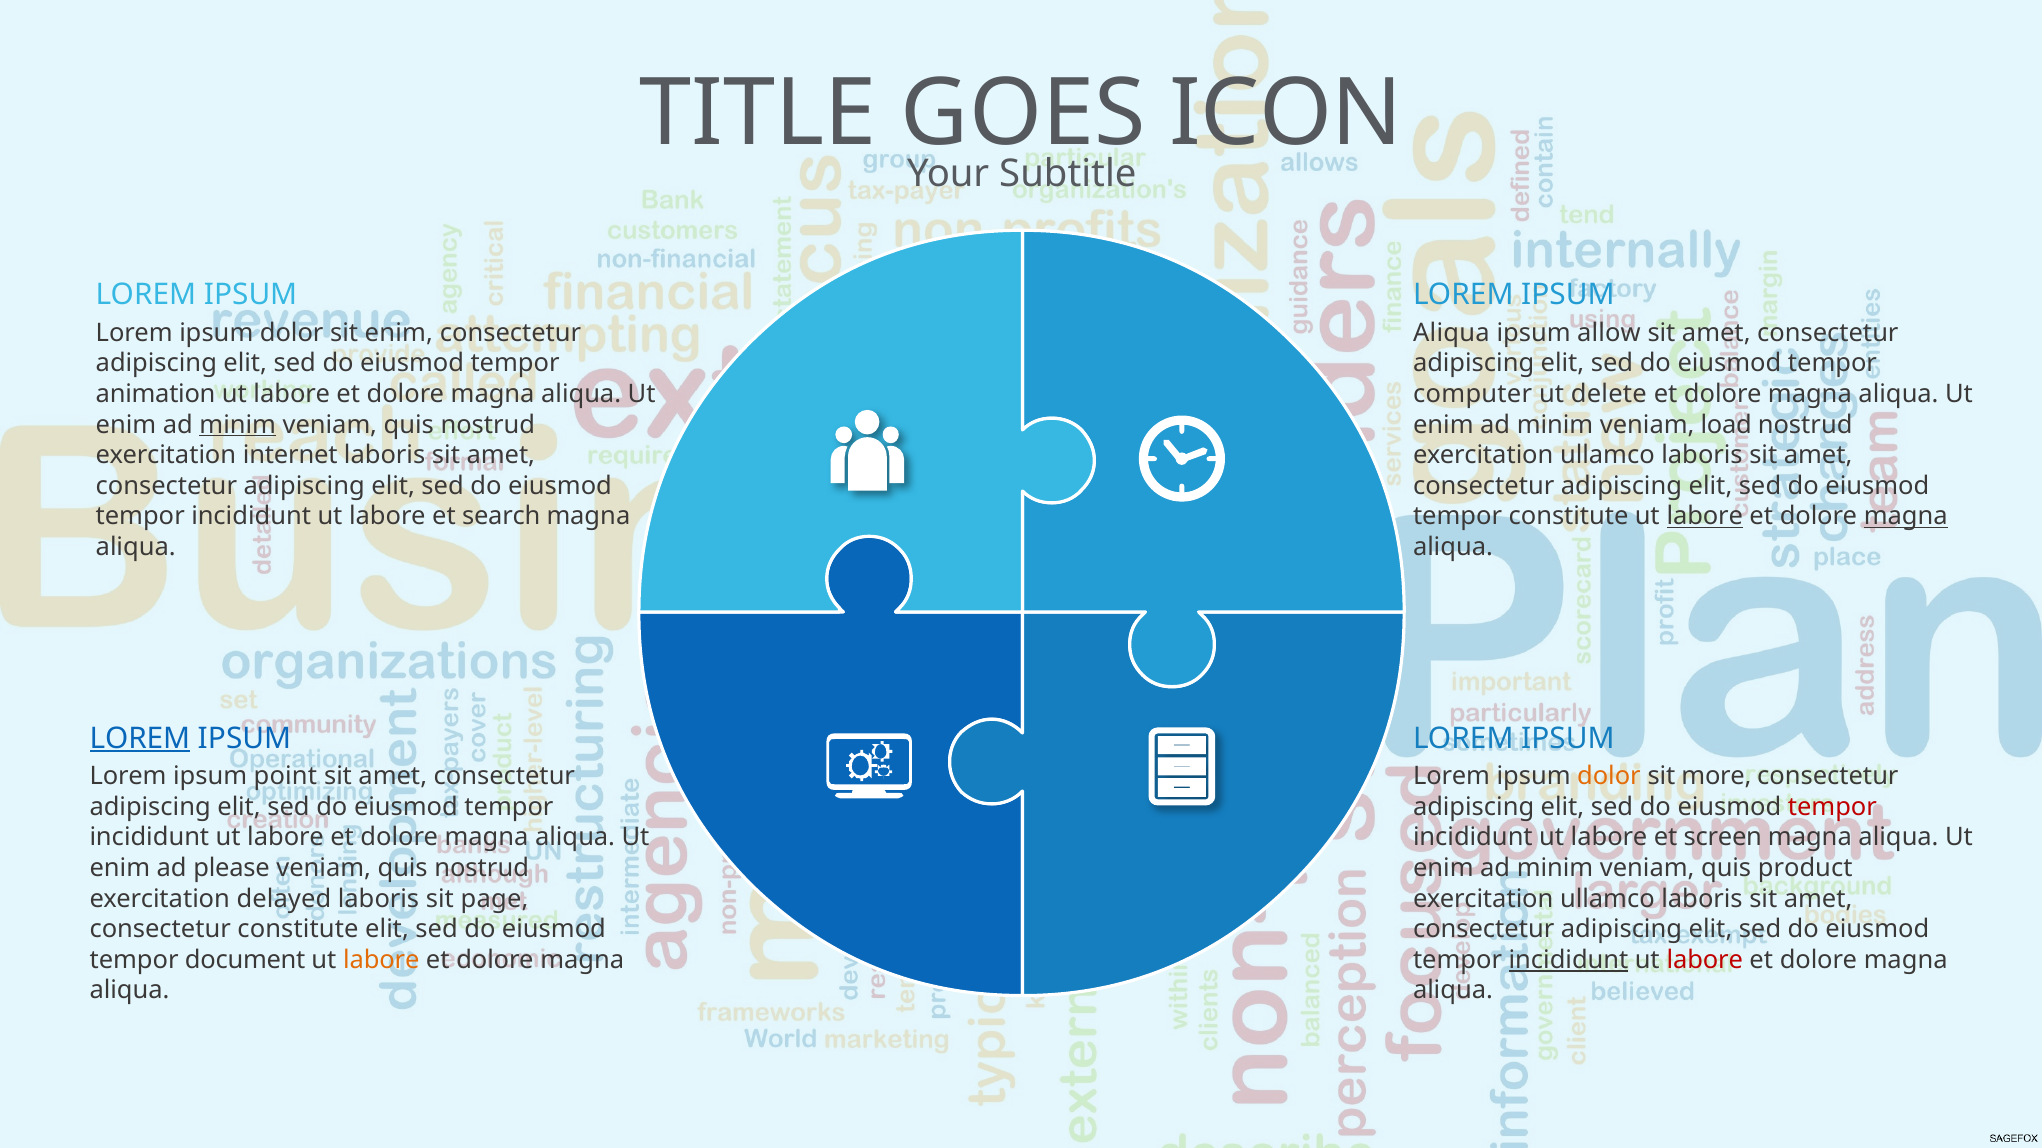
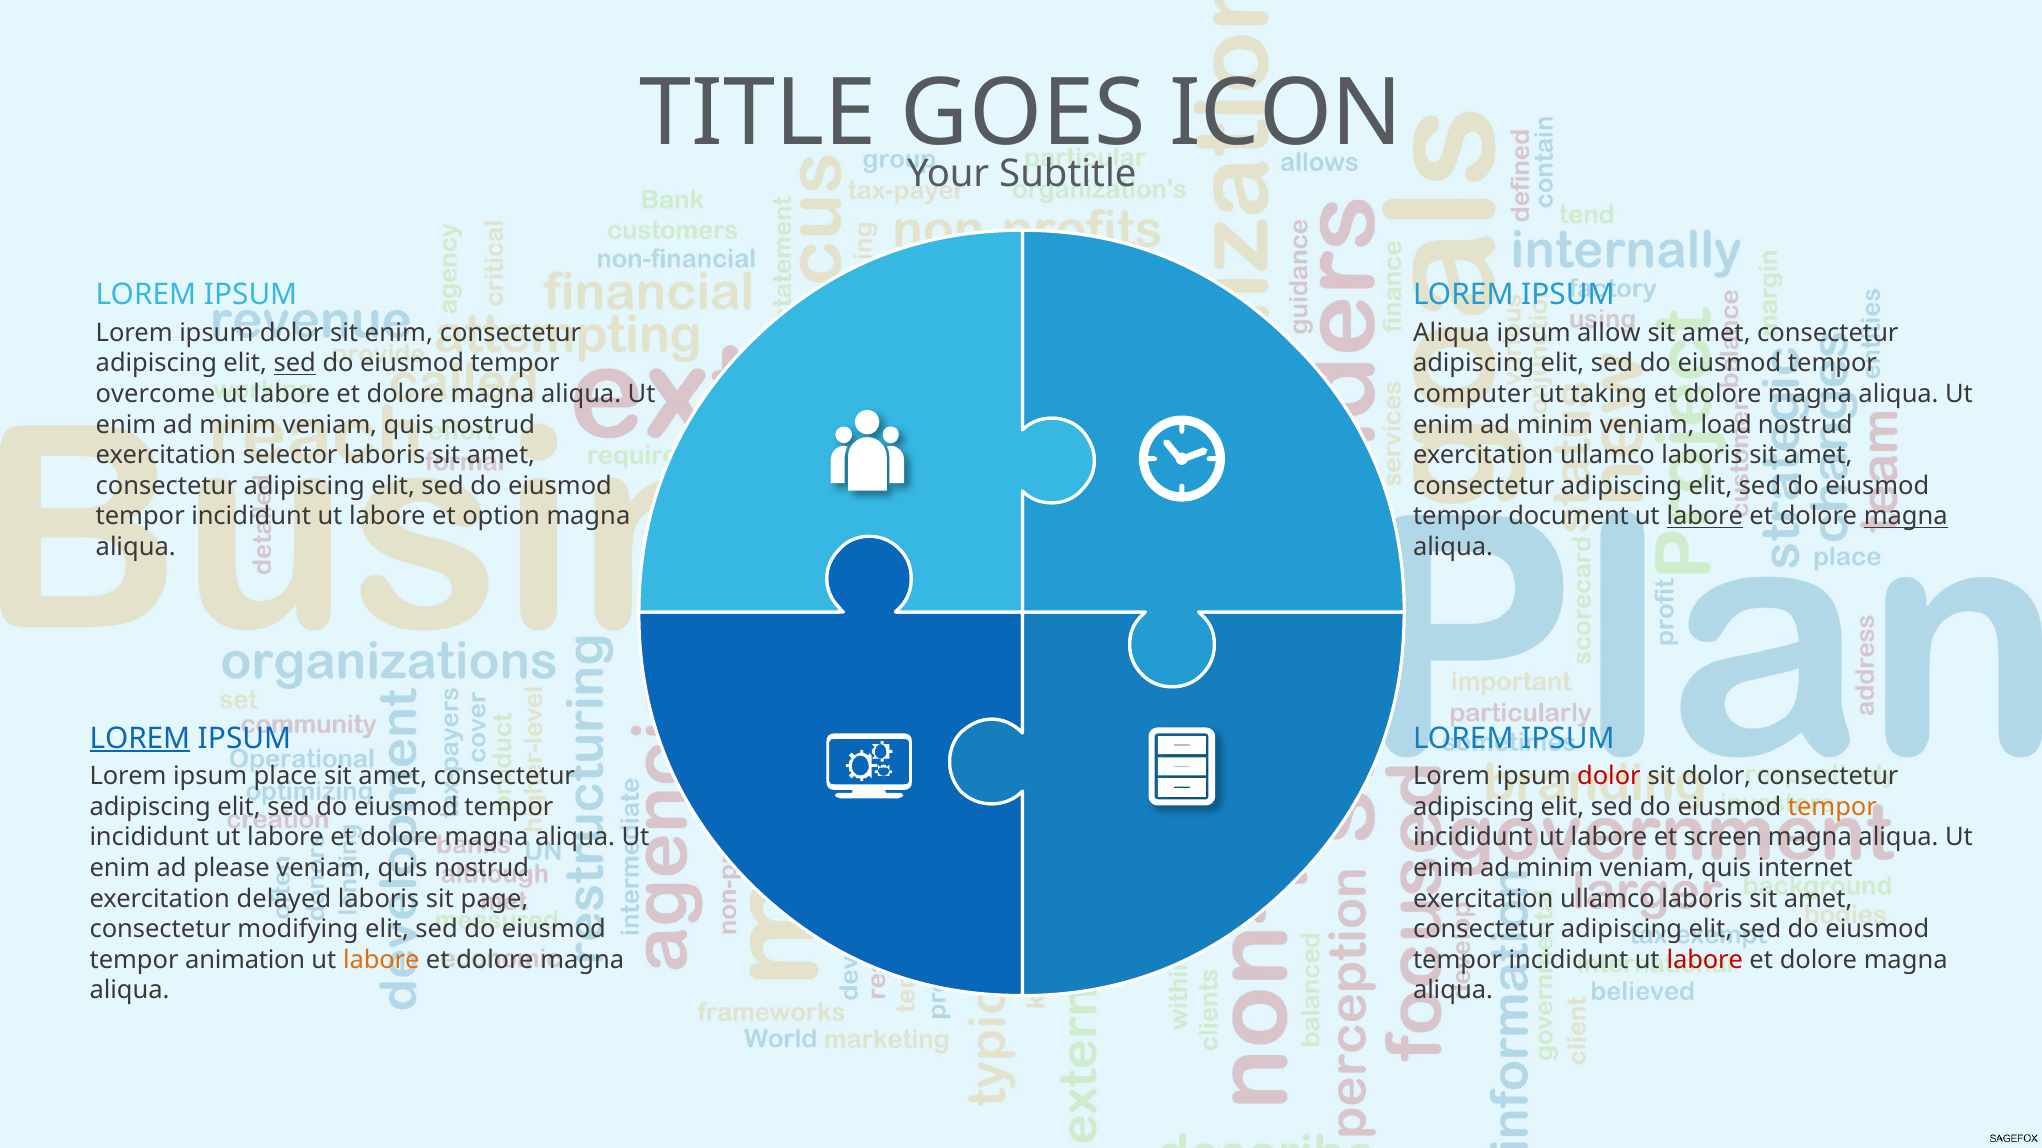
sed underline: none -> present (295, 364)
animation: animation -> overcome (155, 394)
delete: delete -> taking (1609, 394)
minim underline: present -> none (238, 425)
internet: internet -> selector (290, 456)
search: search -> option (501, 517)
tempor constitute: constitute -> document (1569, 517)
point: point -> place (285, 777)
dolor colour: orange -> red (1609, 777)
sit more: more -> dolor (1716, 777)
tempor colour: red -> orange (1832, 807)
product: product -> internet (1805, 869)
consectetur constitute: constitute -> modifying (298, 930)
document: document -> animation (245, 960)
incididunt underline: present -> none (1569, 960)
